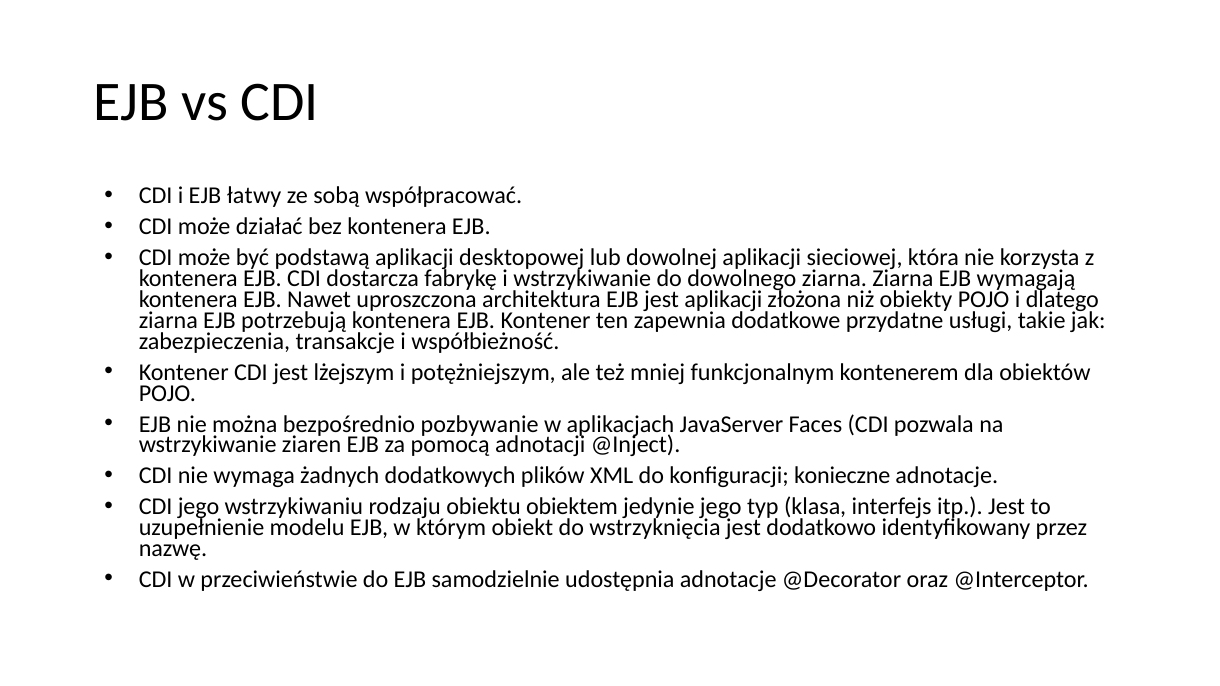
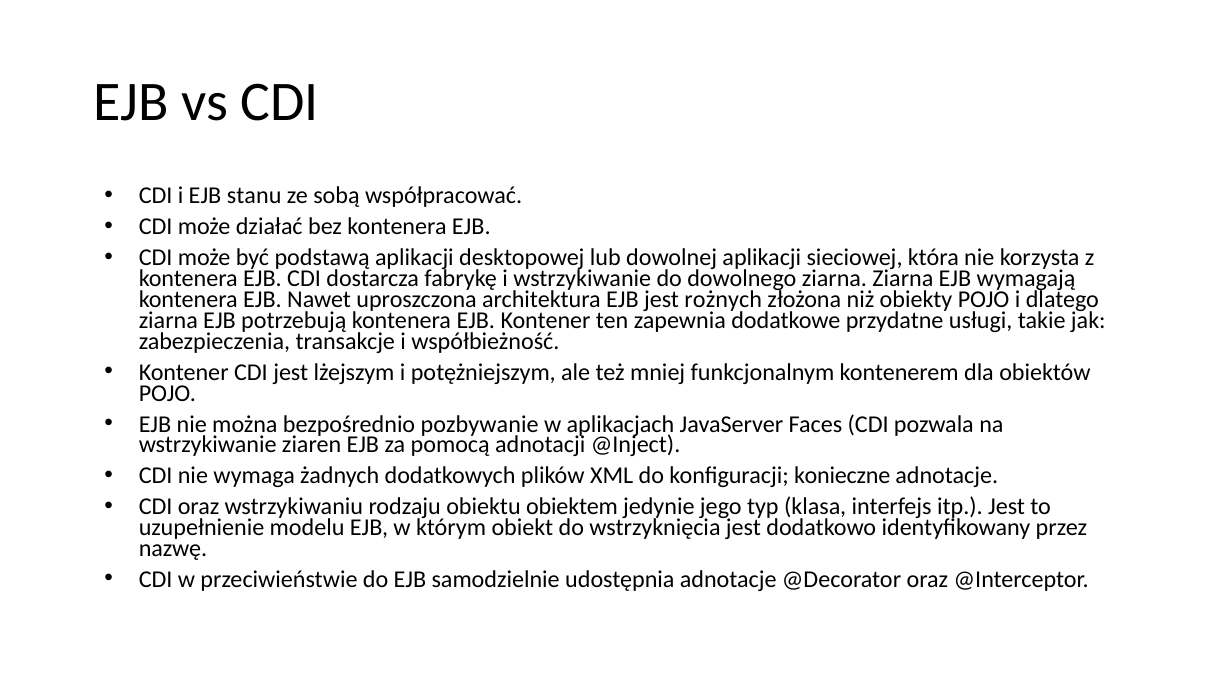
łatwy: łatwy -> stanu (254, 196)
jest aplikacji: aplikacji -> rożnych (723, 300)
CDI jego: jego -> oraz (199, 507)
